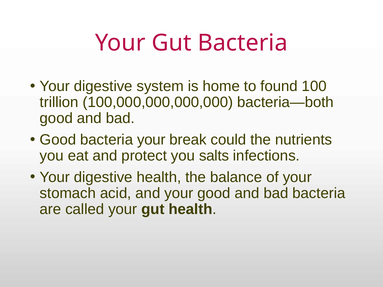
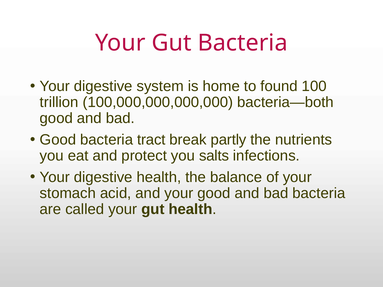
bacteria your: your -> tract (151, 140)
could: could -> partly (229, 140)
